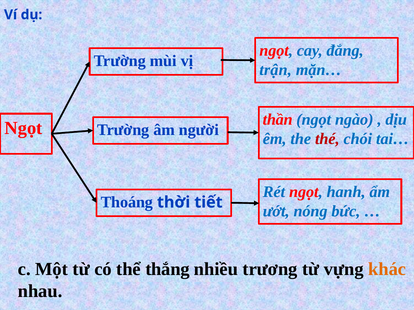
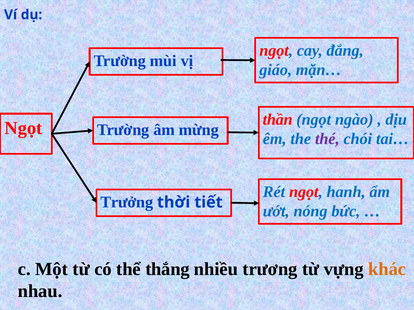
trận: trận -> giáo (276, 70)
người: người -> mừng (199, 130)
thé colour: red -> purple (327, 139)
Thoáng: Thoáng -> Trưởng (127, 203)
